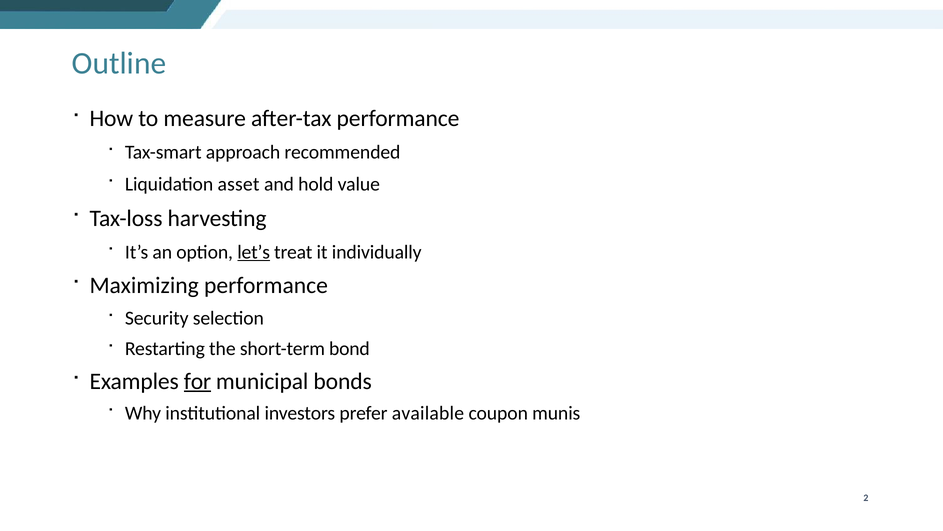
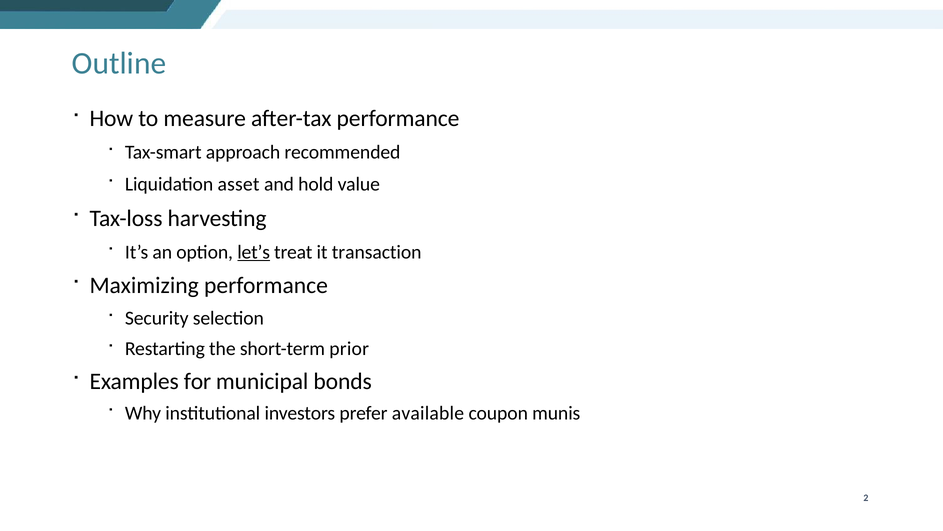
individually: individually -> transaction (377, 252)
bond: bond -> prior (349, 349)
for underline: present -> none (197, 381)
